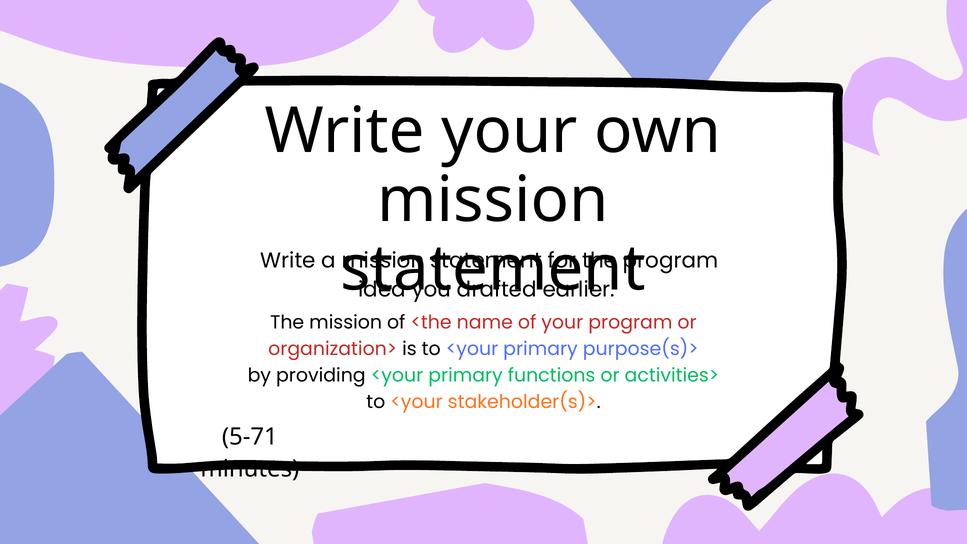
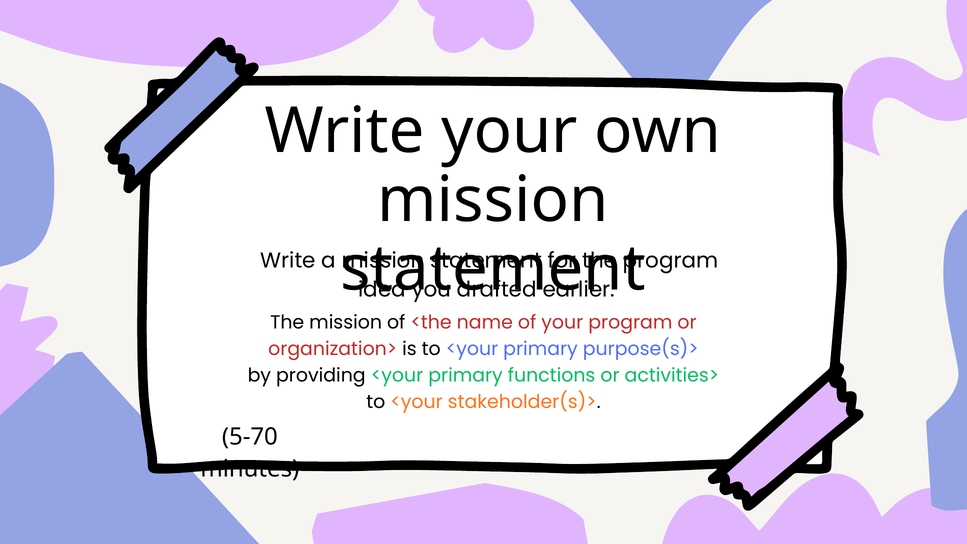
5-71: 5-71 -> 5-70 (250, 437)
